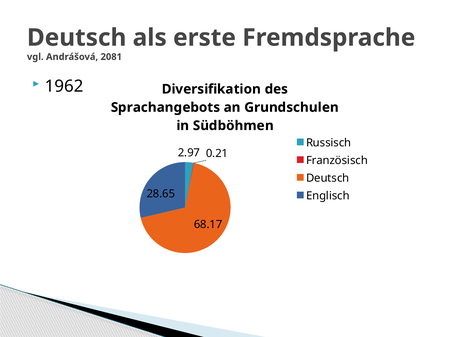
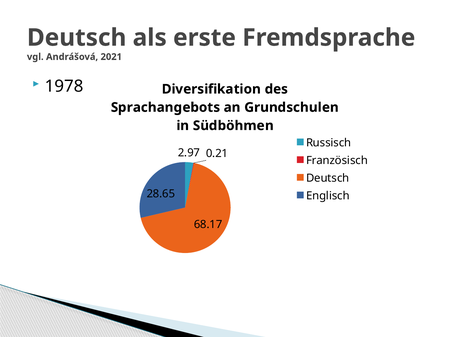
2081: 2081 -> 2021 (111, 57)
1962: 1962 -> 1978 (64, 86)
